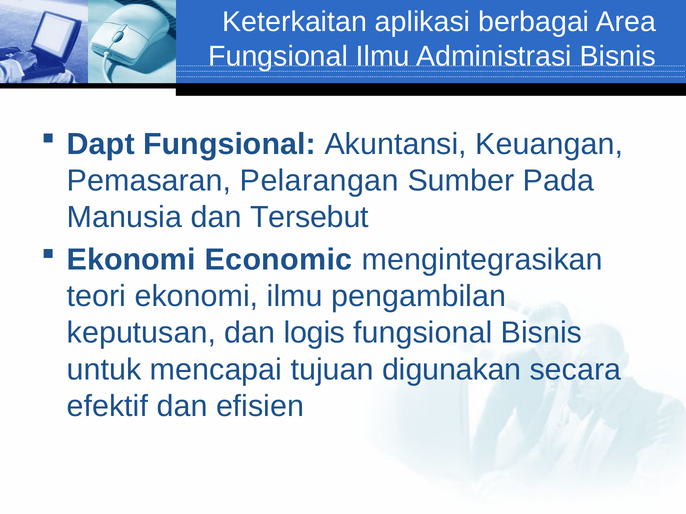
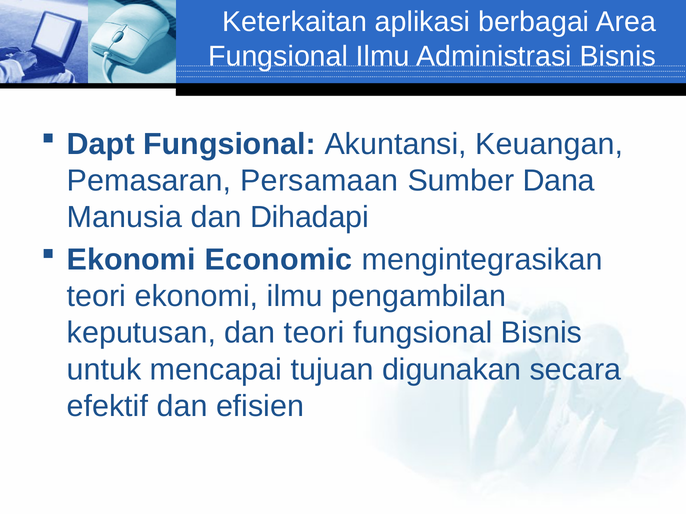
Pelarangan: Pelarangan -> Persamaan (319, 181)
Pada: Pada -> Dana (559, 181)
Tersebut: Tersebut -> Dihadapi (309, 217)
dan logis: logis -> teori (314, 333)
